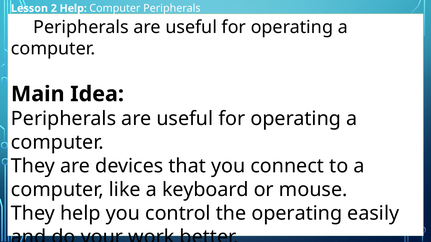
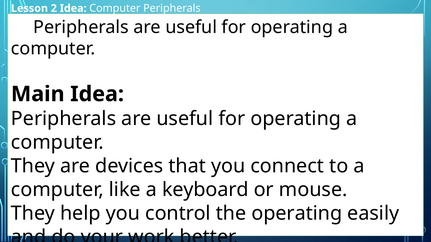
2 Help: Help -> Idea (73, 8)
